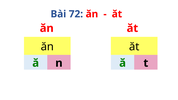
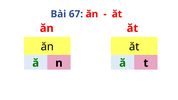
72: 72 -> 67 (76, 14)
